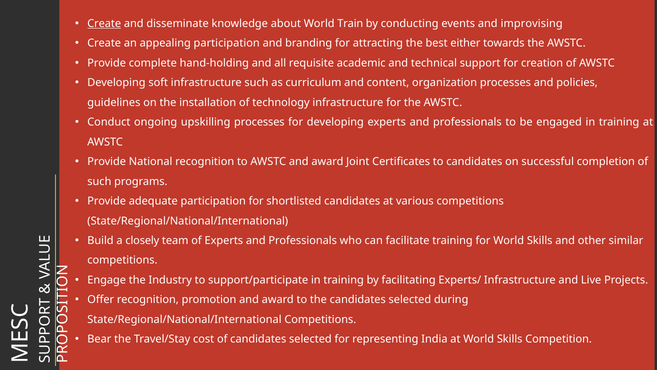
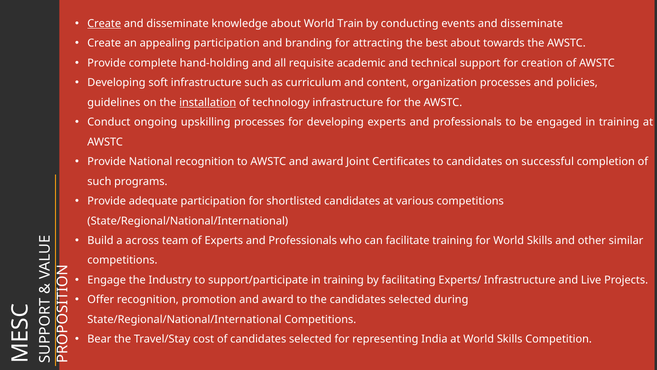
events and improvising: improvising -> disseminate (532, 24)
best either: either -> about (465, 43)
installation underline: none -> present (208, 102)
closely: closely -> across (142, 240)
